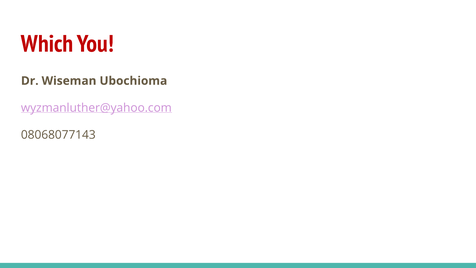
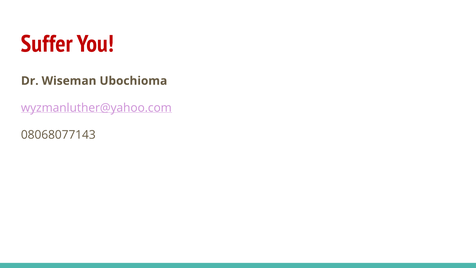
Which: Which -> Suffer (47, 44)
